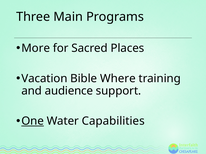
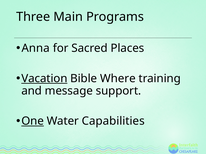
More: More -> Anna (36, 48)
Vacation underline: none -> present (44, 79)
audience: audience -> message (69, 91)
